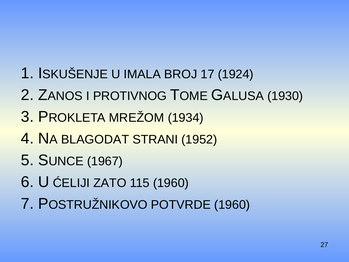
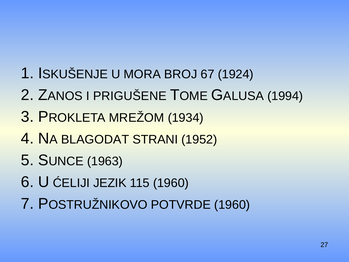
IMALA: IMALA -> MORA (142, 74)
17: 17 -> 67 (208, 74)
PROTIVNOG: PROTIVNOG -> PRIGUŠENE (130, 96)
1930: 1930 -> 1994 (285, 96)
1967: 1967 -> 1963 (105, 161)
ZATO: ZATO -> JEZIK (110, 183)
